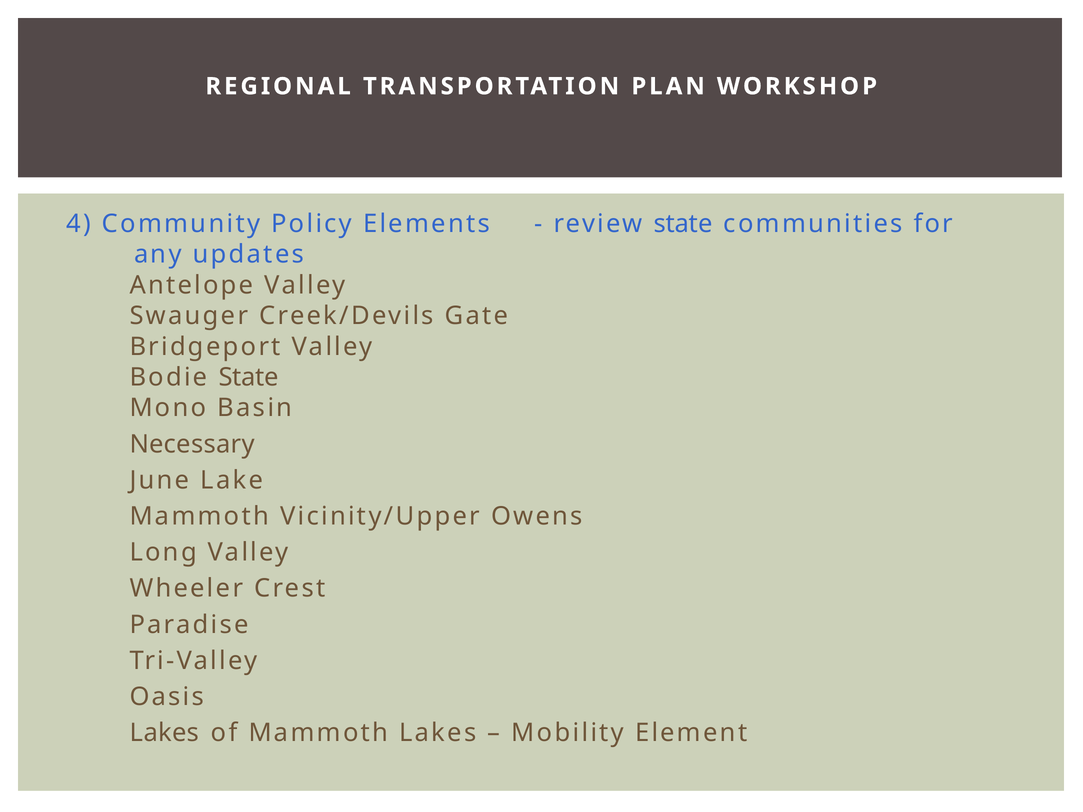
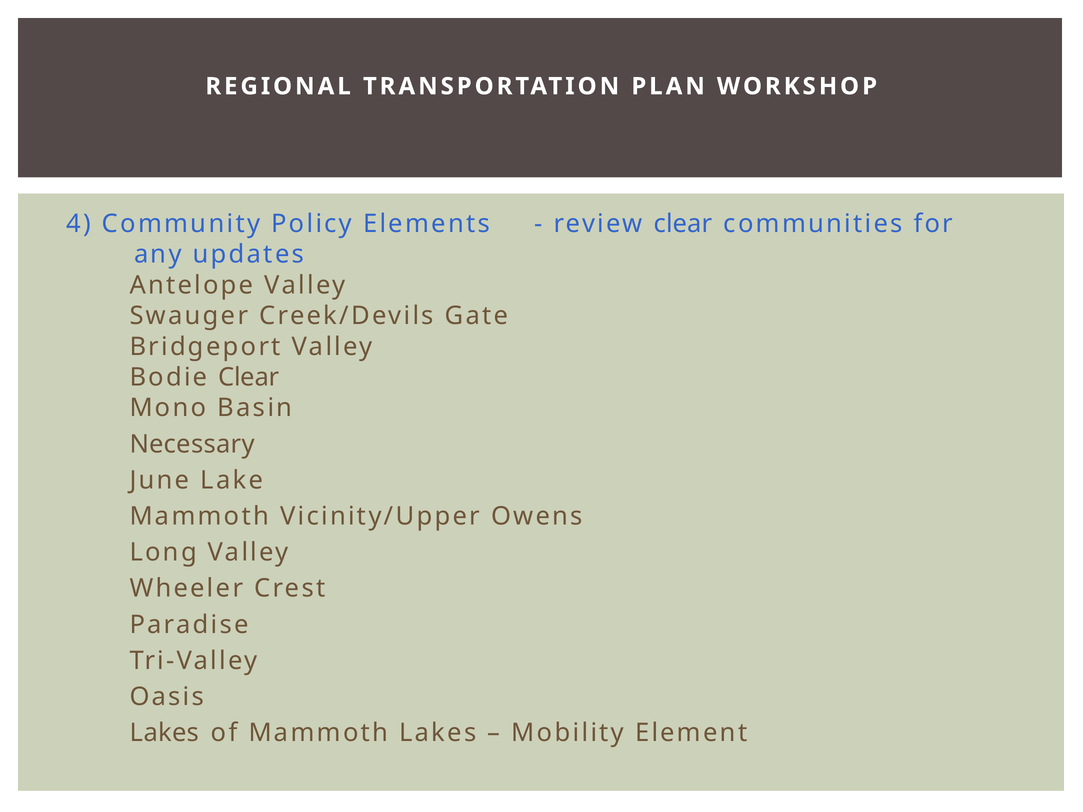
review state: state -> clear (683, 224)
Bodie State: State -> Clear (249, 377)
